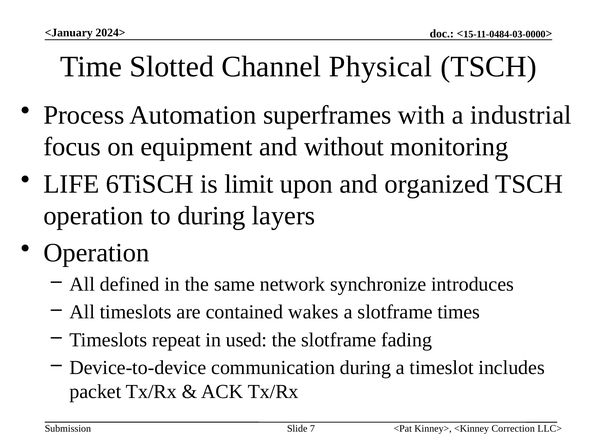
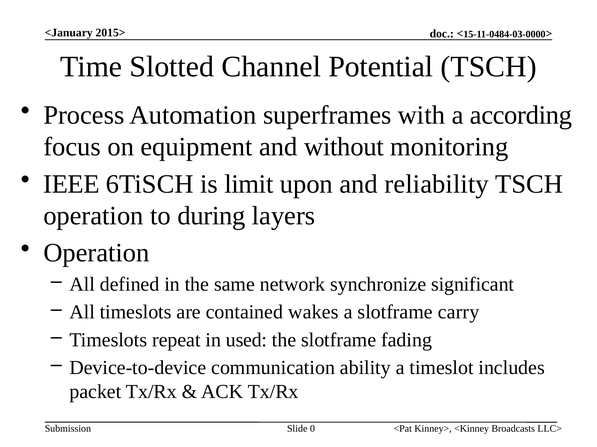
2024>: 2024> -> 2015> (110, 33)
Physical: Physical -> Potential (381, 67)
industrial: industrial -> according (521, 115)
LIFE: LIFE -> IEEE (71, 184)
organized: organized -> reliability (437, 184)
introduces: introduces -> significant (473, 285)
times: times -> carry (459, 313)
communication during: during -> ability (365, 368)
Correction: Correction -> Broadcasts (513, 429)
7: 7 -> 0 (312, 429)
